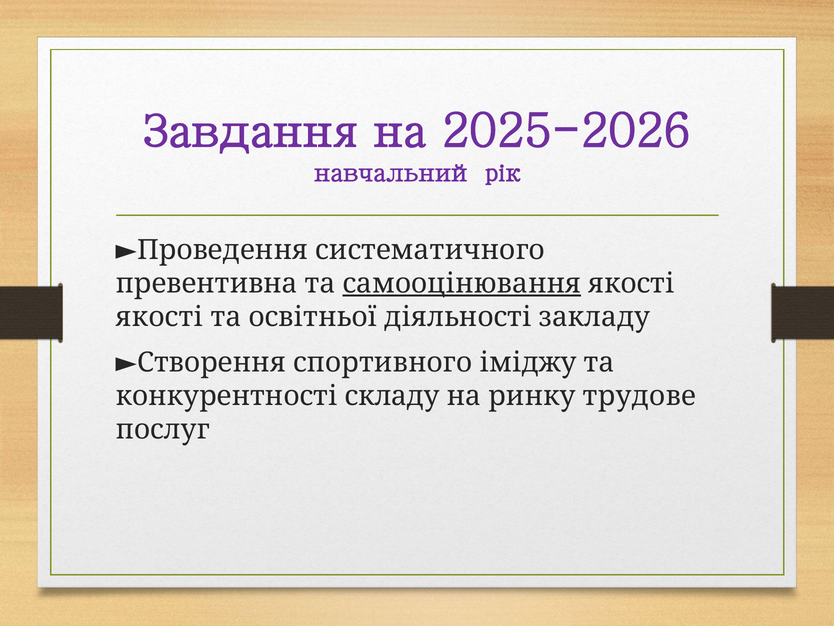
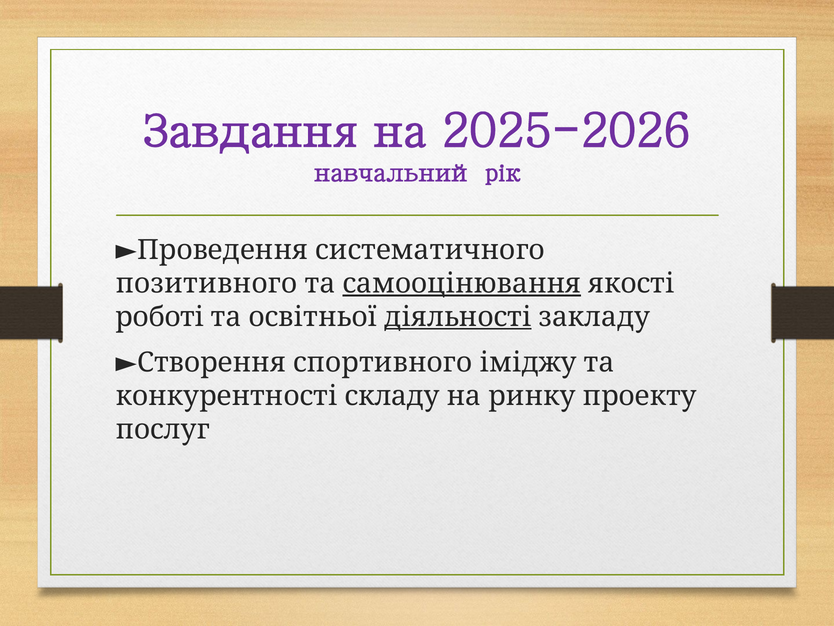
превентивна: превентивна -> позитивного (207, 283)
якості: якості -> роботі (160, 317)
діяльності underline: none -> present (458, 317)
трудове: трудове -> проекту (640, 396)
